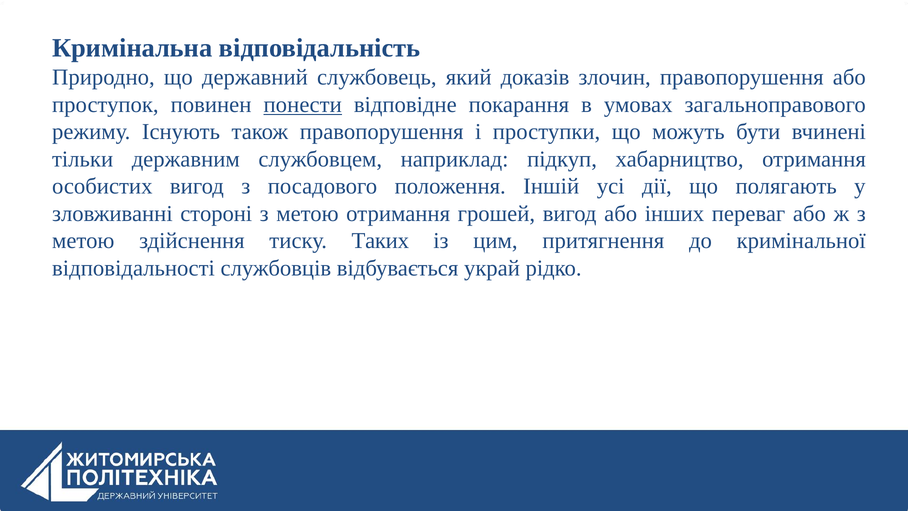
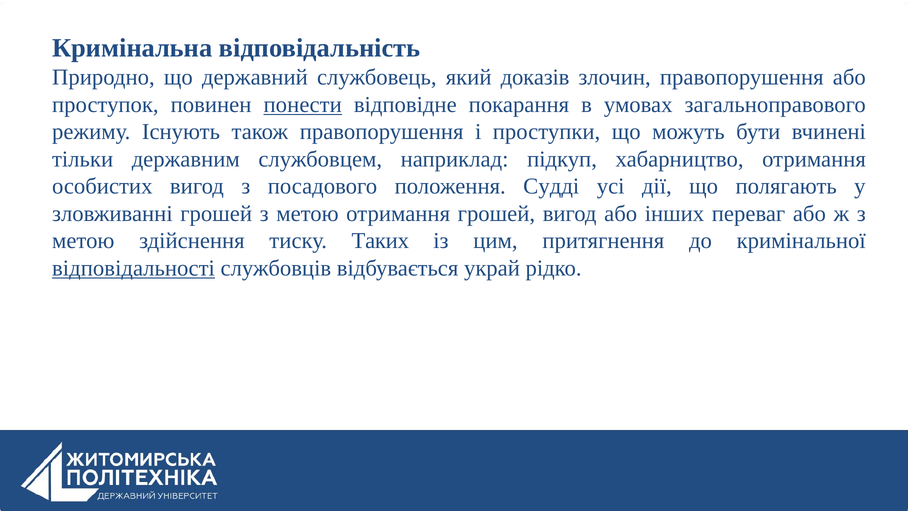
Іншій: Іншій -> Судді (551, 186)
зловживанні стороні: стороні -> грошей (216, 214)
відповідальності underline: none -> present (133, 268)
